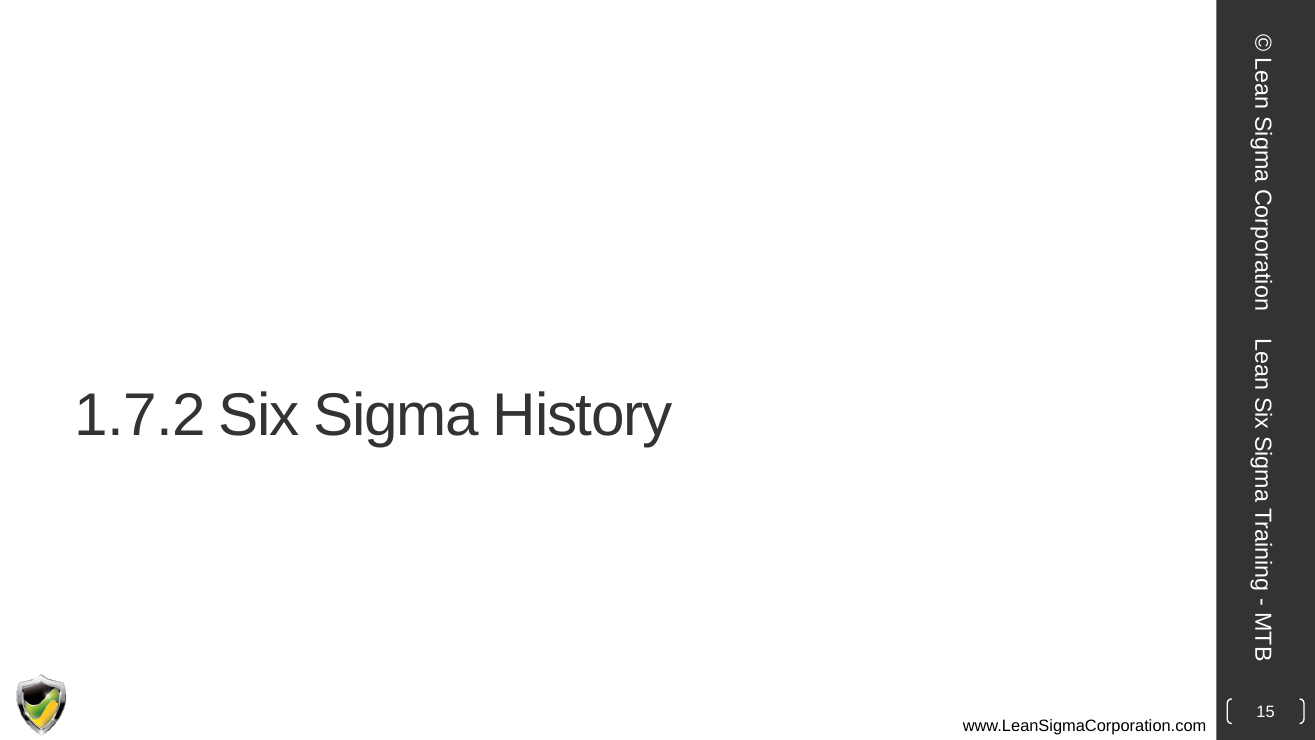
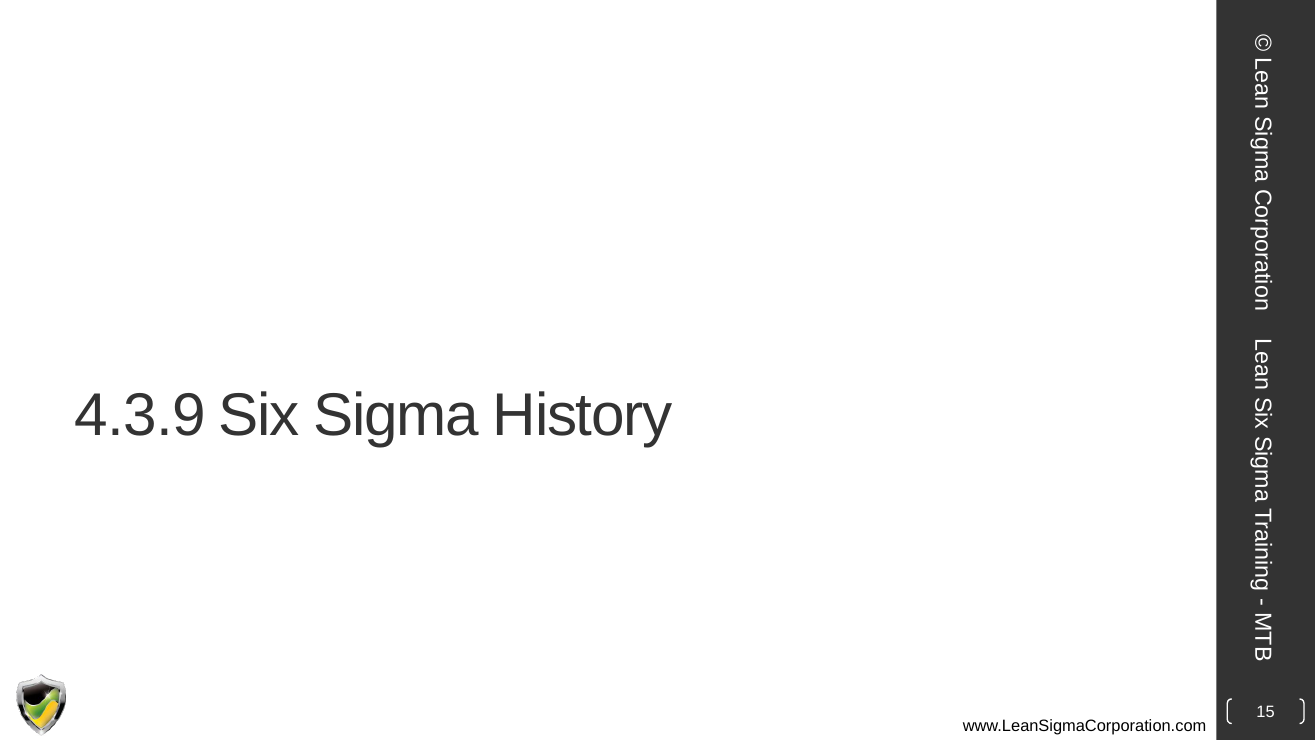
1.7.2: 1.7.2 -> 4.3.9 (140, 415)
